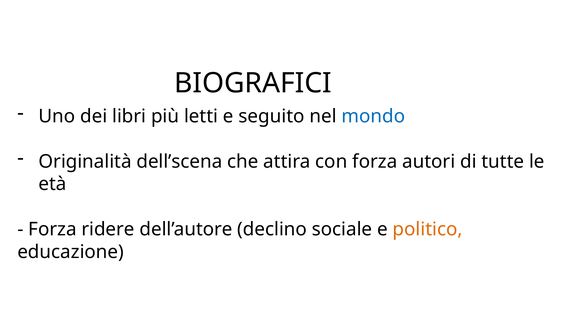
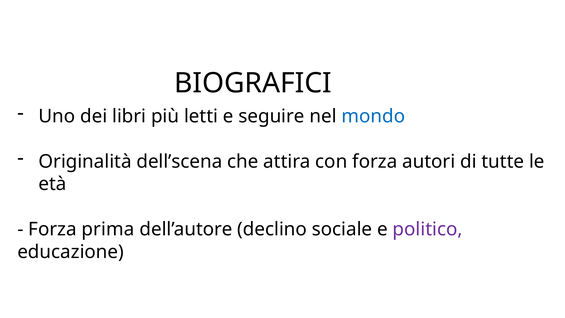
seguito: seguito -> seguire (272, 116)
ridere: ridere -> prima (108, 229)
politico colour: orange -> purple (428, 229)
